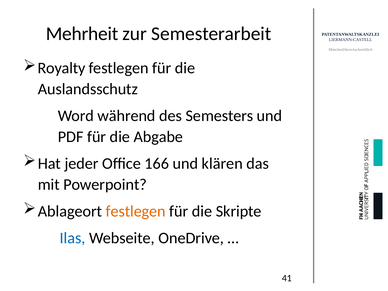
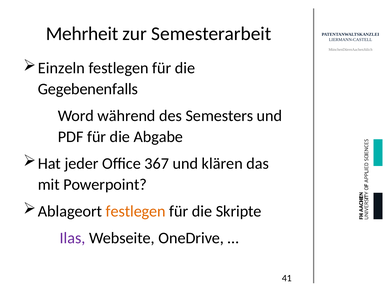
Royalty: Royalty -> Einzeln (61, 68)
Auslandsschutz: Auslandsschutz -> Gegebenenfalls (88, 89)
166: 166 -> 367 (157, 164)
Ilas colour: blue -> purple (73, 238)
